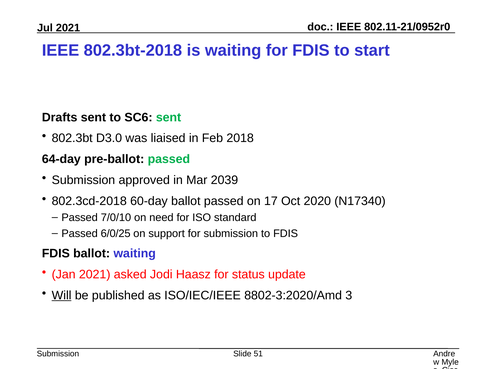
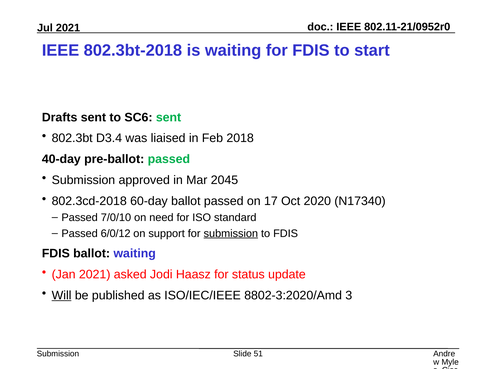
D3.0: D3.0 -> D3.4 (109, 138)
64-day: 64-day -> 40-day (61, 159)
2039: 2039 -> 2045 (224, 180)
6/0/25: 6/0/25 -> 6/0/12 (116, 233)
submission underline: none -> present (231, 233)
